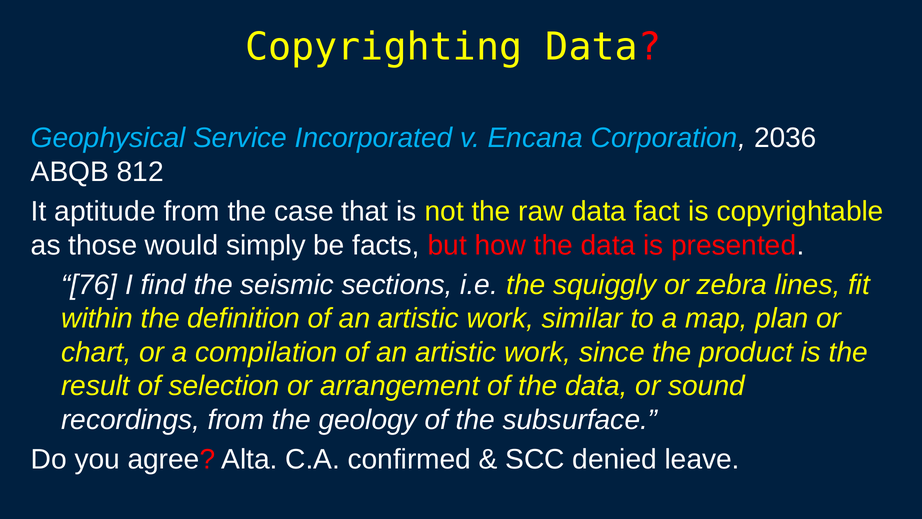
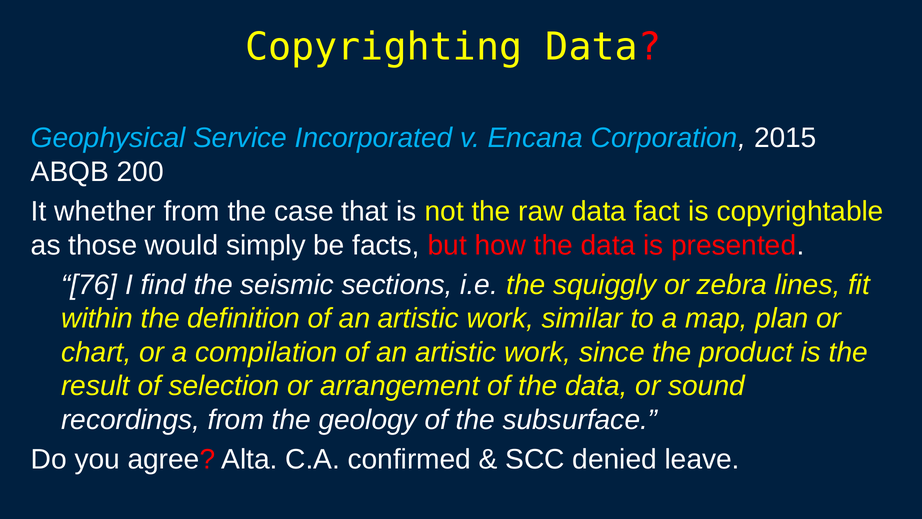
2036: 2036 -> 2015 (785, 138)
812: 812 -> 200 (140, 172)
aptitude: aptitude -> whether (105, 211)
